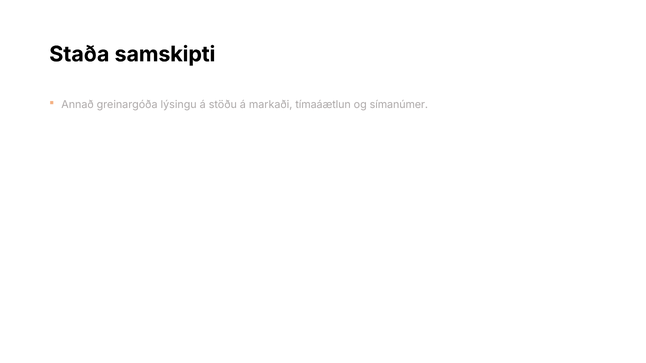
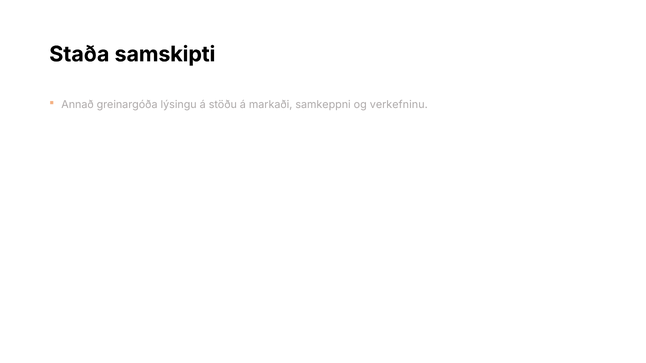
tímaáætlun: tímaáætlun -> samkeppni (323, 105)
símanúmer: símanúmer -> verkefninu (399, 105)
